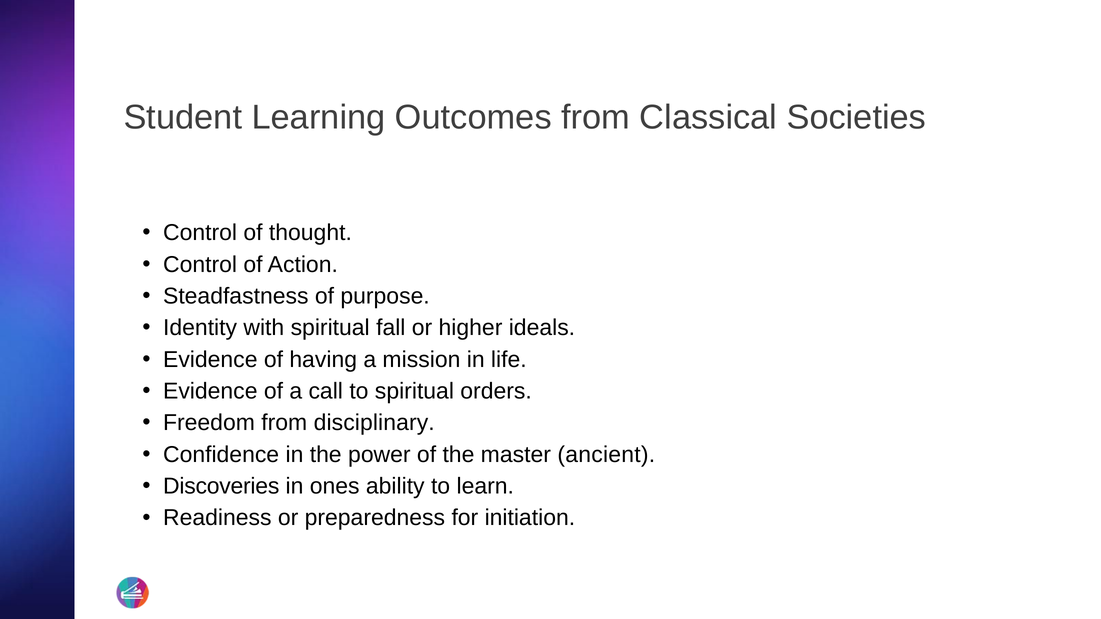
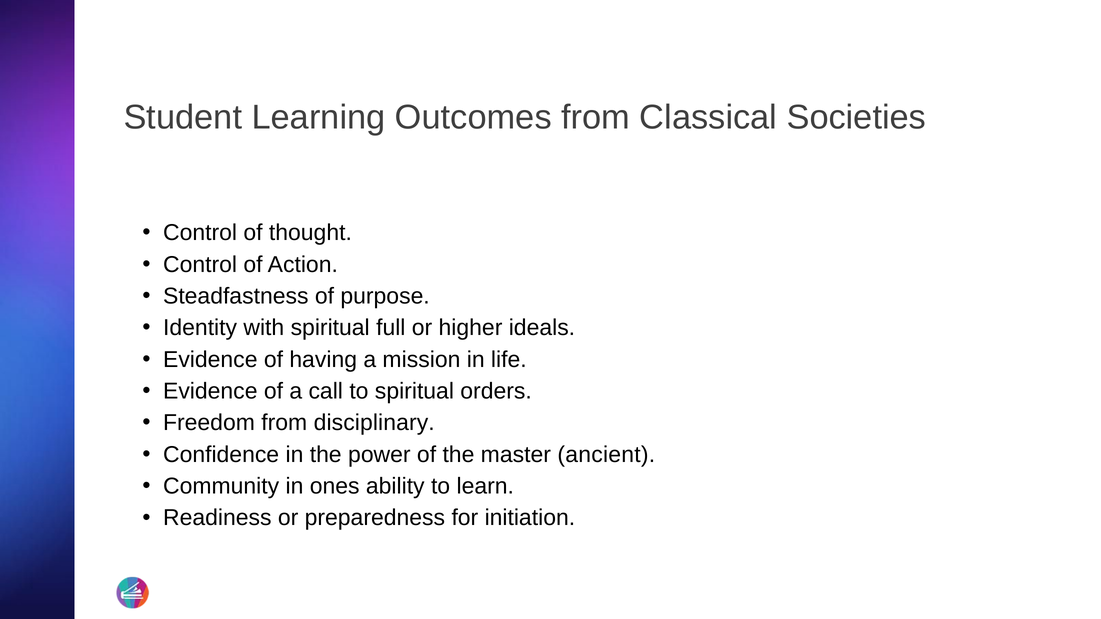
fall: fall -> full (391, 328)
Discoveries: Discoveries -> Community (221, 486)
